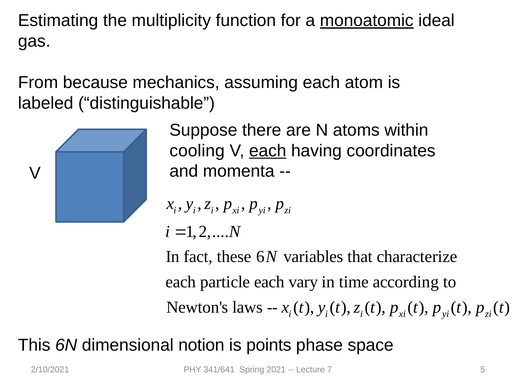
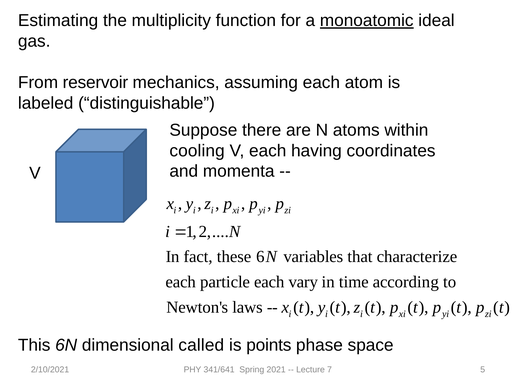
because: because -> reservoir (95, 83)
each underline: present -> none (268, 151)
notion: notion -> called (201, 345)
